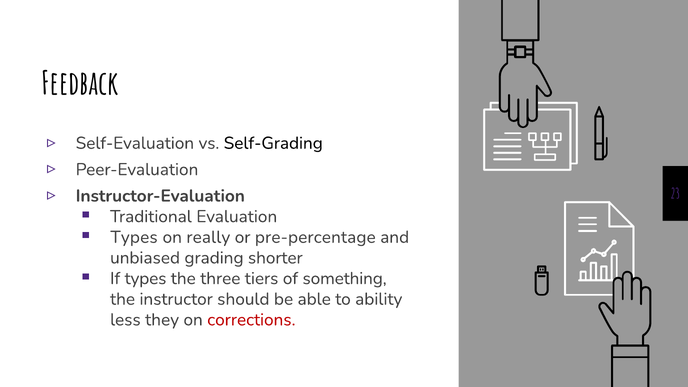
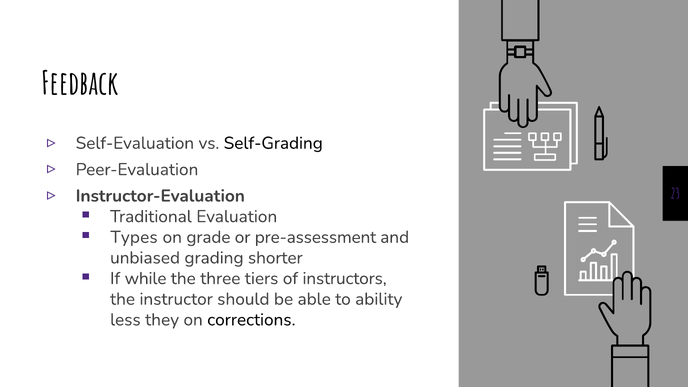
really: really -> grade (208, 237)
pre-percentage: pre-percentage -> pre-assessment (315, 237)
If types: types -> while (146, 278)
something: something -> instructors (345, 278)
corrections colour: red -> black (251, 320)
